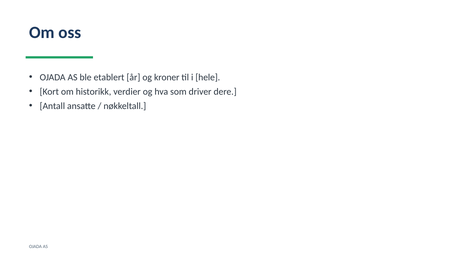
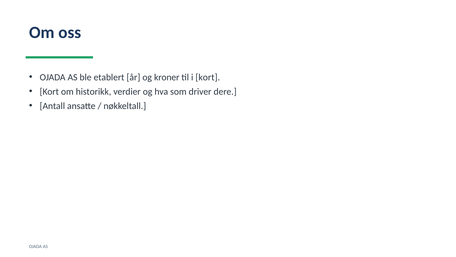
i hele: hele -> kort (208, 77)
